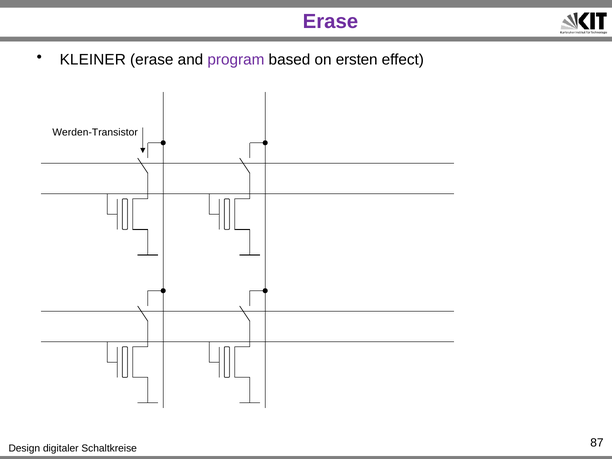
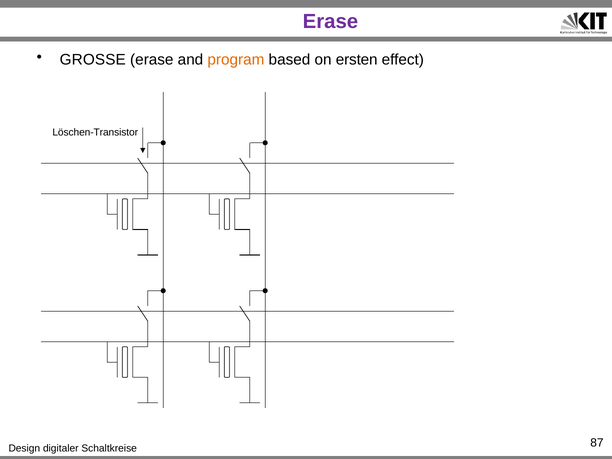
KLEINER: KLEINER -> GROSSE (93, 60)
program colour: purple -> orange (236, 60)
Werden-Transistor: Werden-Transistor -> Löschen-Transistor (95, 132)
